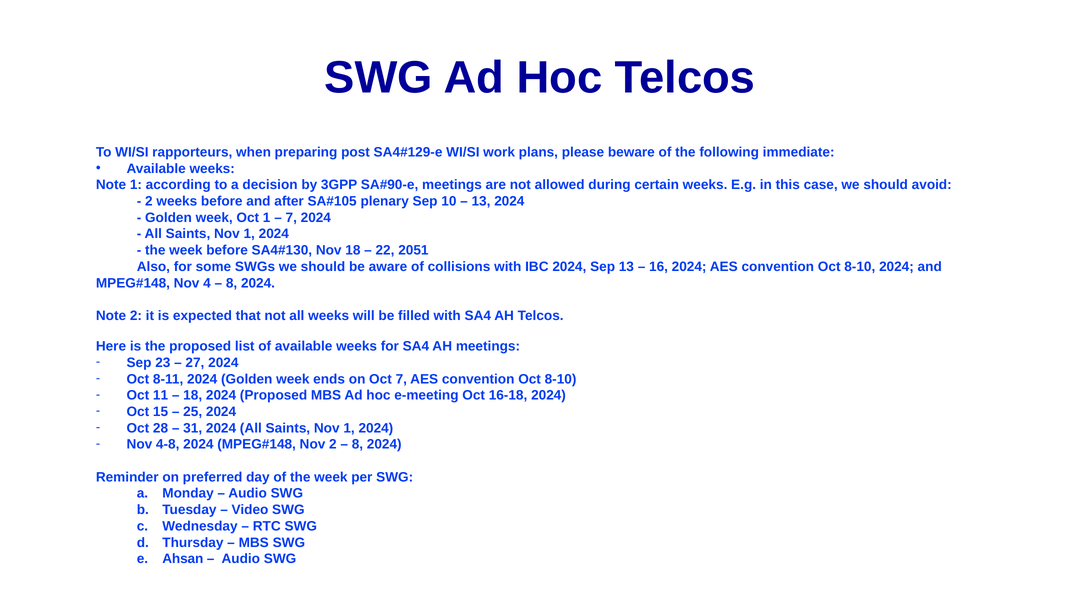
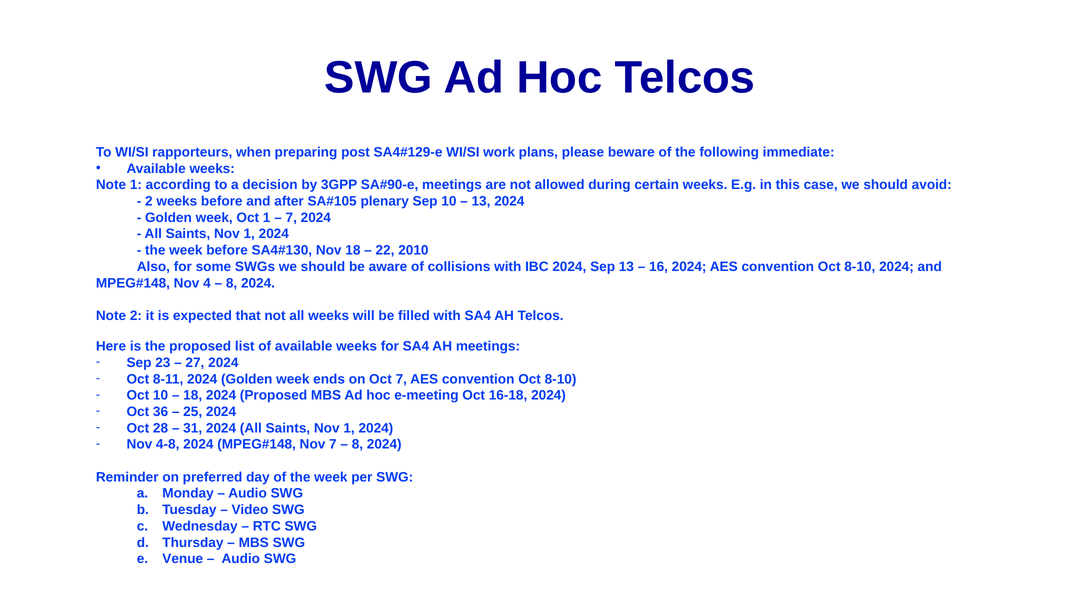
2051: 2051 -> 2010 (413, 250)
Oct 11: 11 -> 10 (161, 395)
15: 15 -> 36 (161, 412)
Nov 2: 2 -> 7 (333, 445)
Ahsan: Ahsan -> Venue (183, 559)
